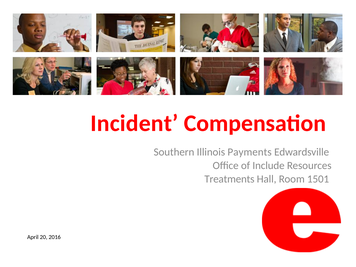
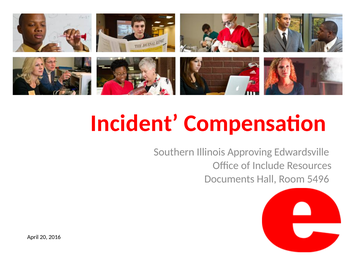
Payments: Payments -> Approving (250, 152)
Treatments: Treatments -> Documents (229, 179)
1501: 1501 -> 5496 (318, 179)
